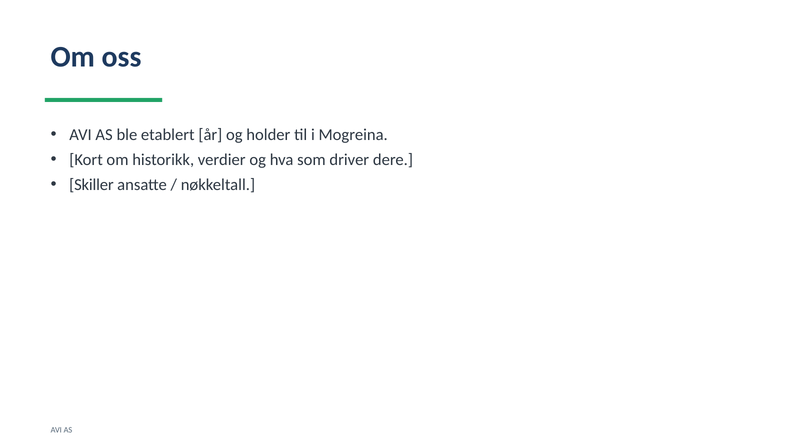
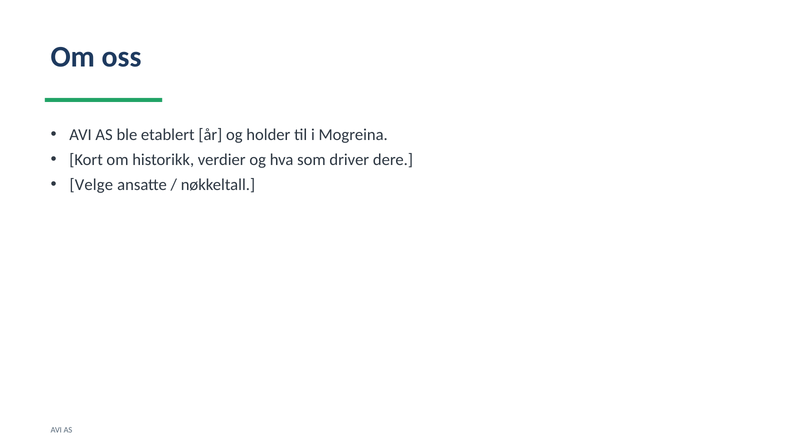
Skiller: Skiller -> Velge (91, 185)
